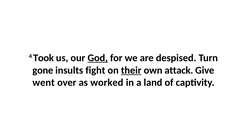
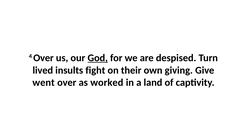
4 Took: Took -> Over (43, 58)
gone: gone -> lived (43, 70)
their underline: present -> none (131, 70)
attack: attack -> giving (179, 70)
